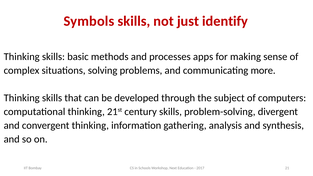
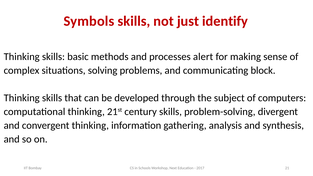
apps: apps -> alert (203, 57)
more: more -> block (263, 70)
